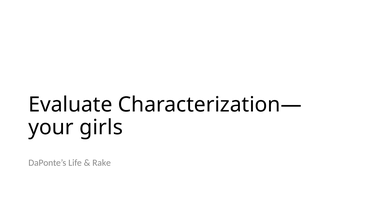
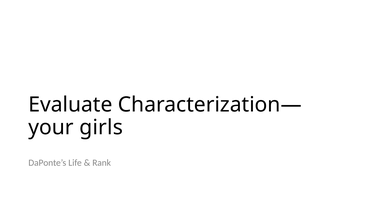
Rake: Rake -> Rank (102, 163)
